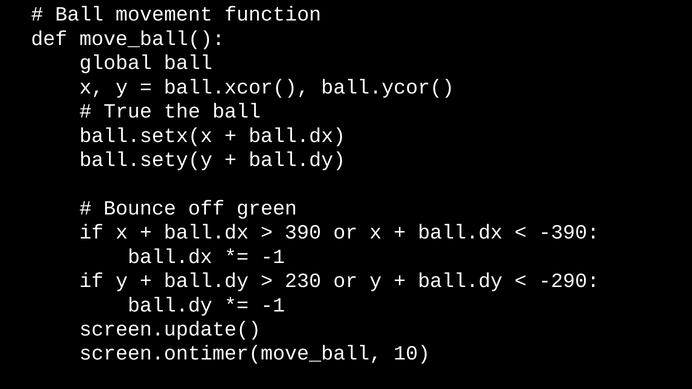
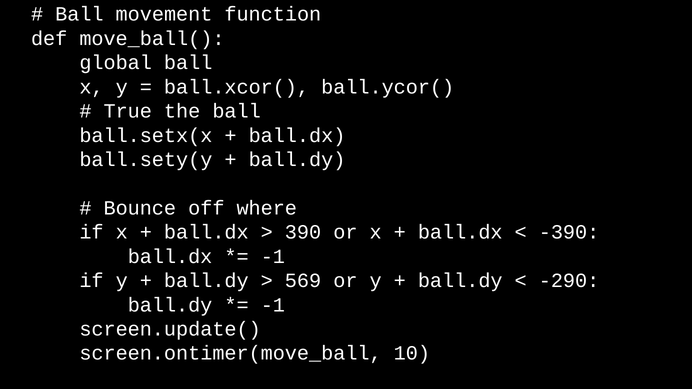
green: green -> where (267, 208)
230: 230 -> 569 (303, 281)
